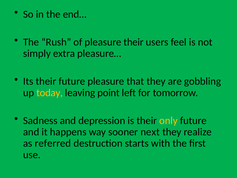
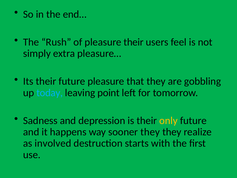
today colour: yellow -> light blue (50, 93)
sooner next: next -> they (150, 132)
referred: referred -> involved (53, 143)
